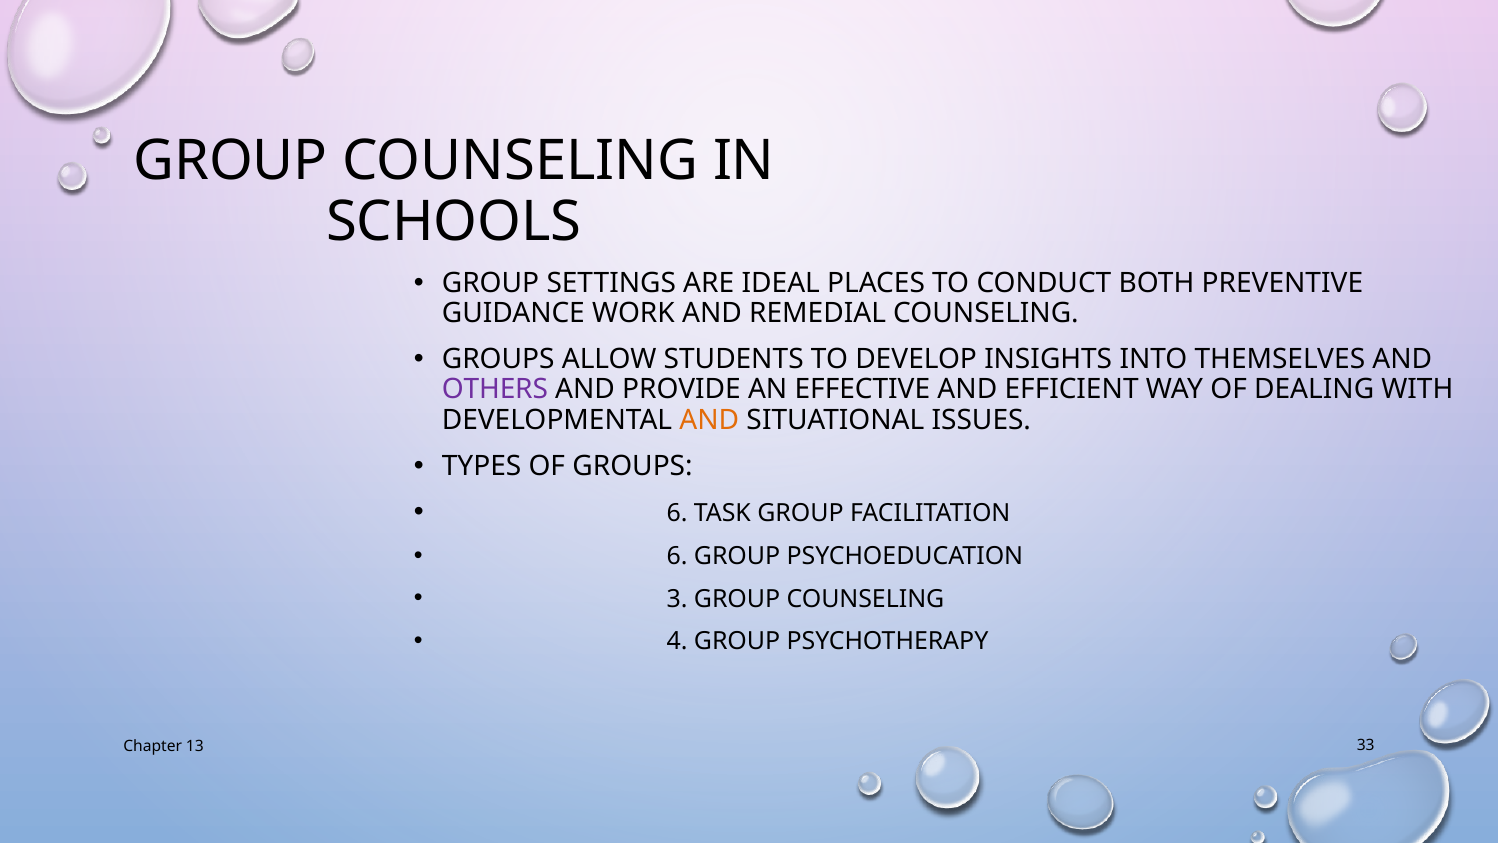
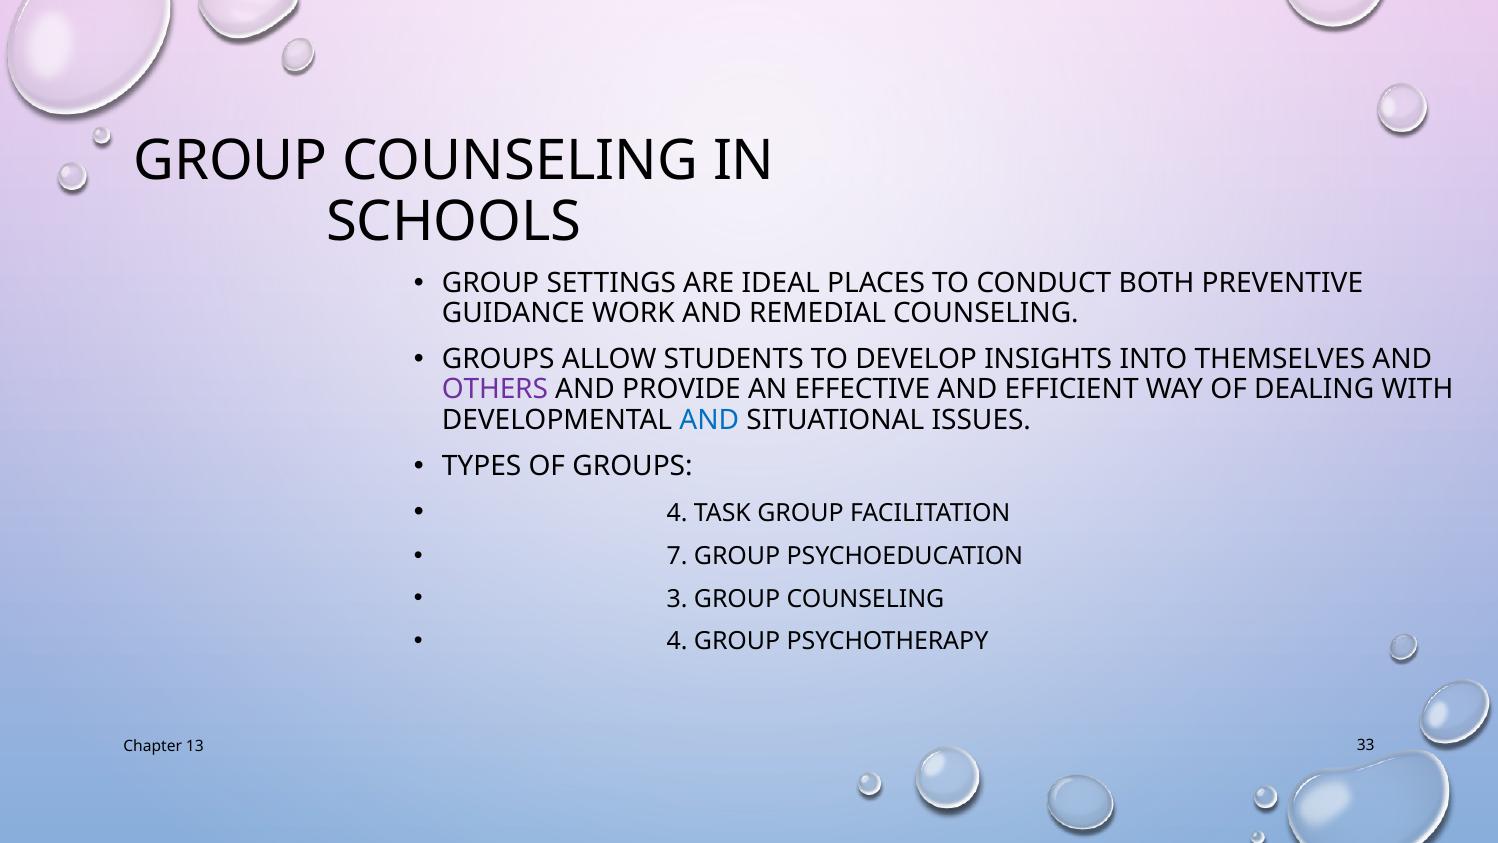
AND colour: orange -> blue (709, 420)
6: 6 -> 4 (677, 513)
6: 6 -> 7 (677, 556)
